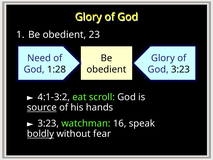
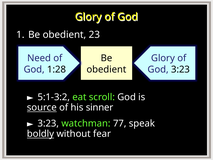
4:1-3:2: 4:1-3:2 -> 5:1-3:2 (54, 97)
hands: hands -> sinner (100, 107)
16: 16 -> 77 (120, 123)
